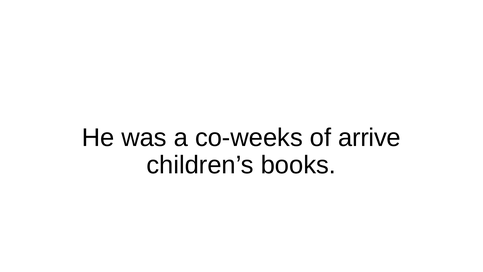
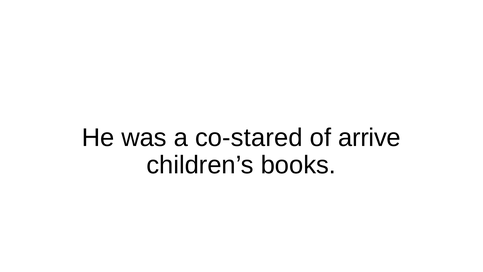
co-weeks: co-weeks -> co-stared (249, 137)
